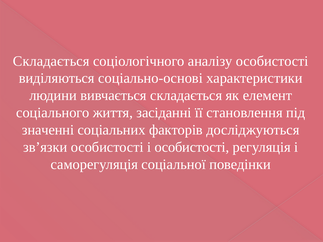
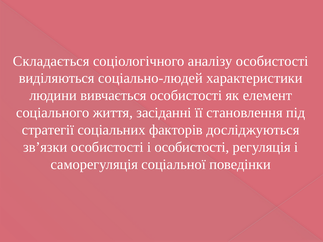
соціально-основі: соціально-основі -> соціально-людей (150, 78)
вивчається складається: складається -> особистості (186, 96)
значенні: значенні -> стратегії (48, 130)
